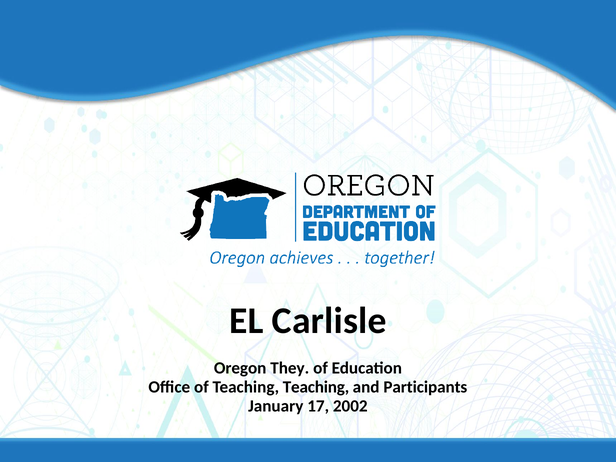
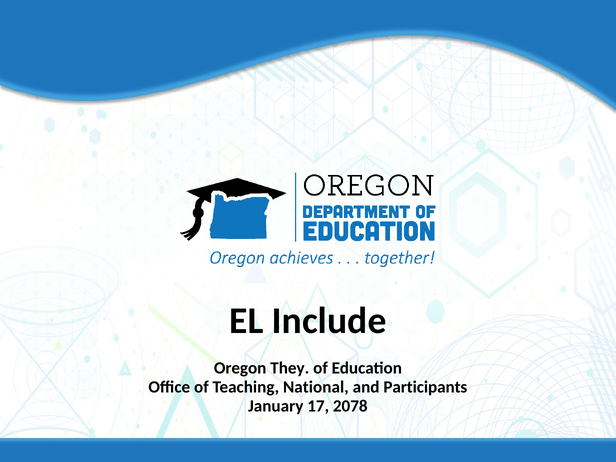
Carlisle: Carlisle -> Include (329, 321)
Teaching Teaching: Teaching -> National (316, 387)
2002: 2002 -> 2078 (350, 406)
